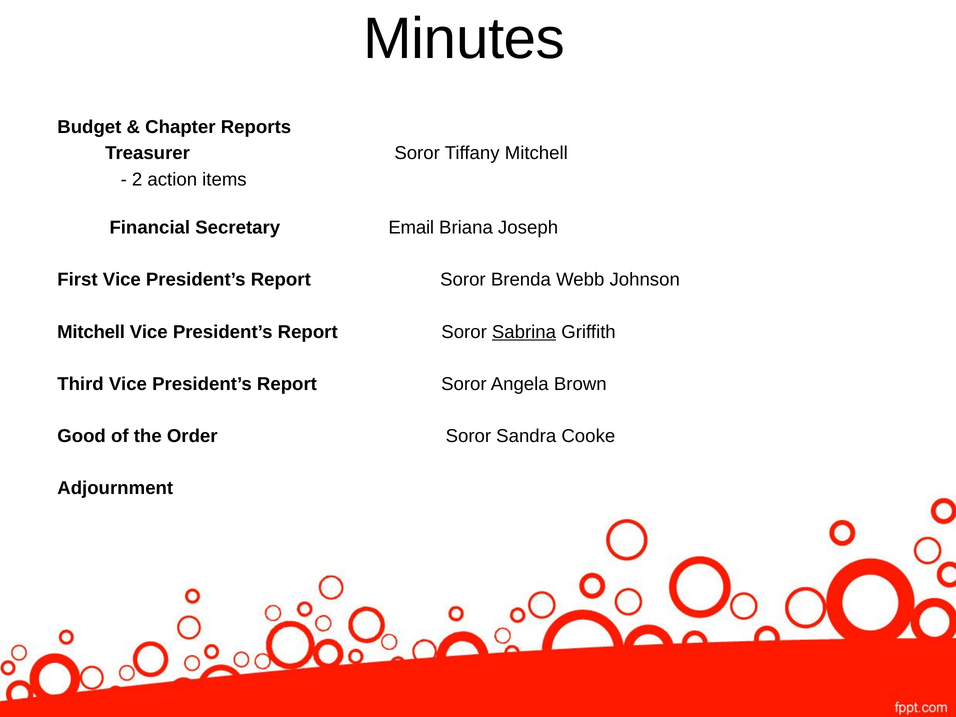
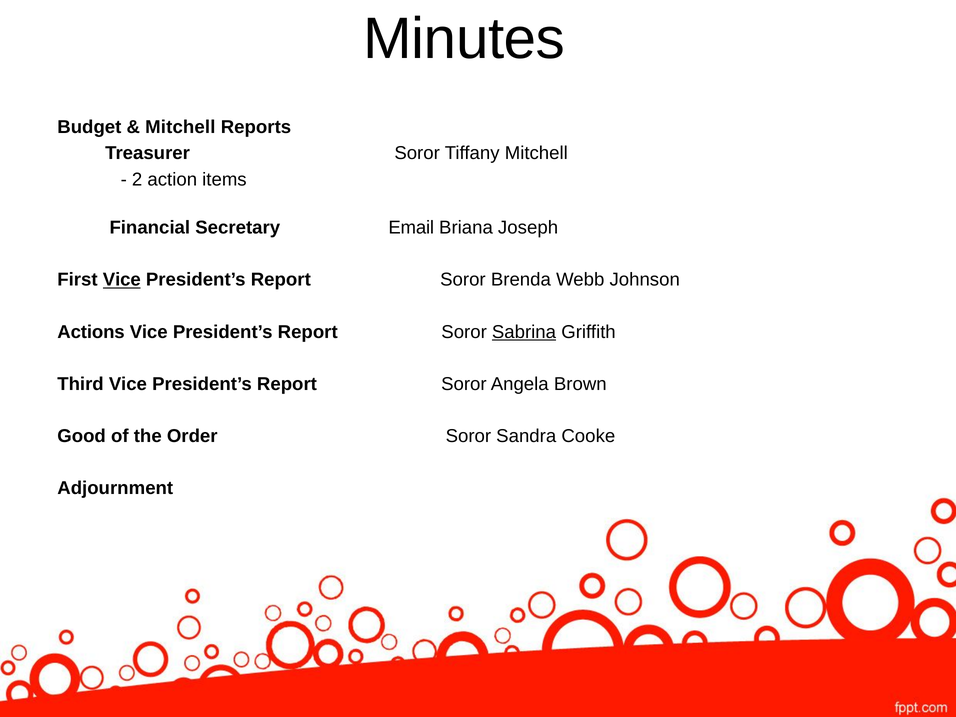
Chapter: Chapter -> Mitchell (180, 127)
Vice underline: none -> present (122, 280)
Mitchell: Mitchell -> Actions (91, 332)
